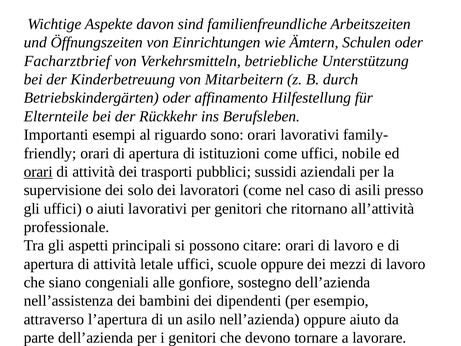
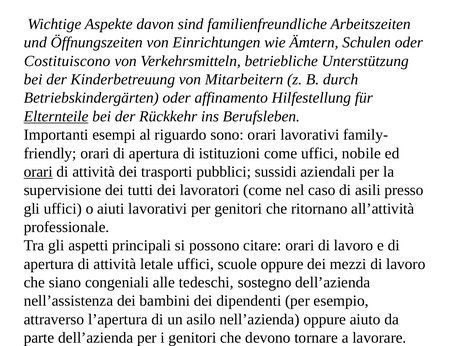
Facharztbrief: Facharztbrief -> Costituiscono (67, 61)
Elternteile underline: none -> present (56, 116)
solo: solo -> tutti (140, 190)
gonfiore: gonfiore -> tedeschi (206, 282)
